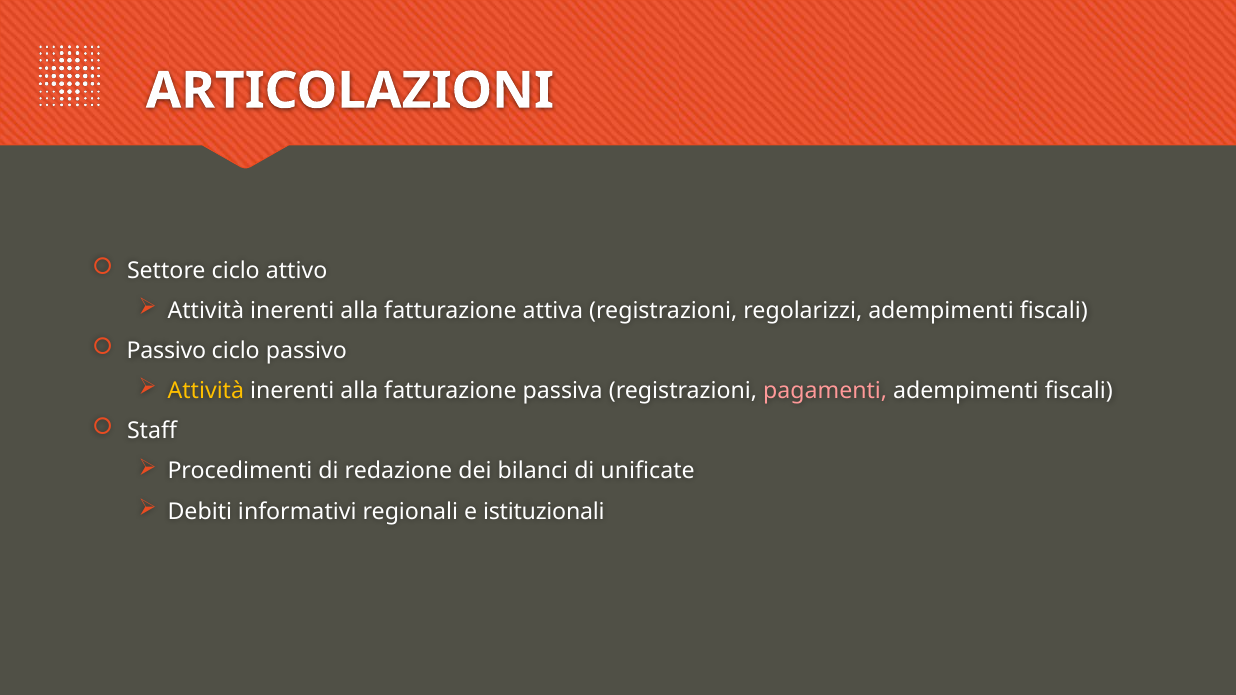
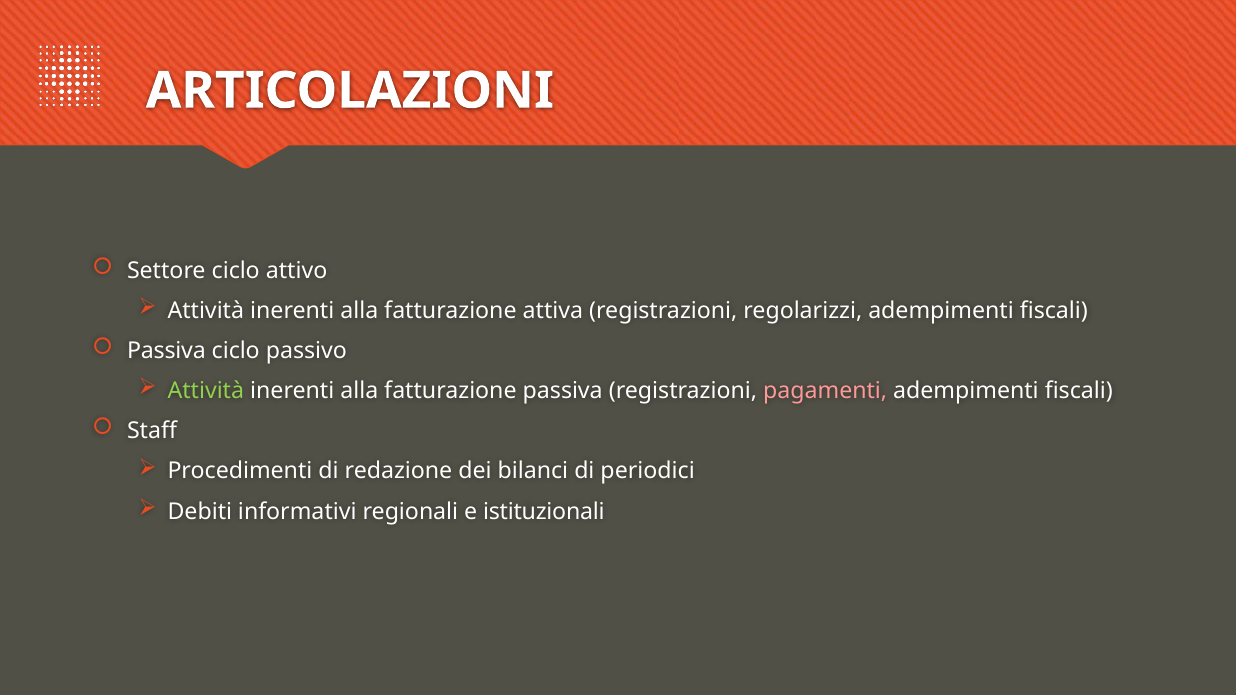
Passivo: Passivo -> Passiva (166, 351)
Attività colour: yellow -> light green (206, 391)
unificate: unificate -> periodici (648, 471)
